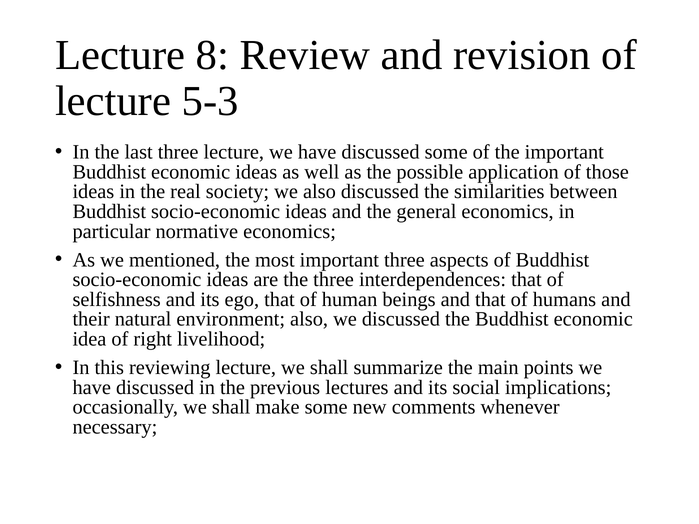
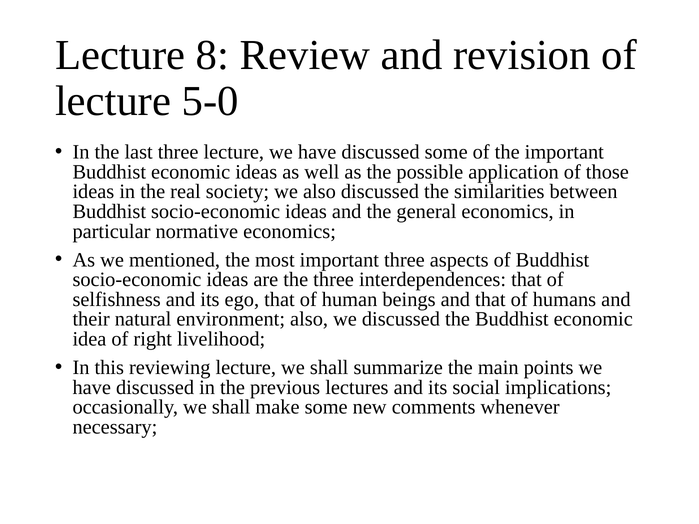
5-3: 5-3 -> 5-0 (210, 101)
